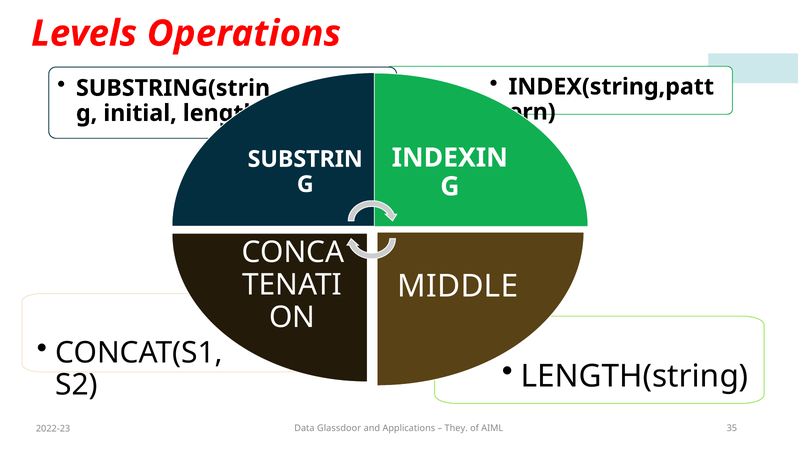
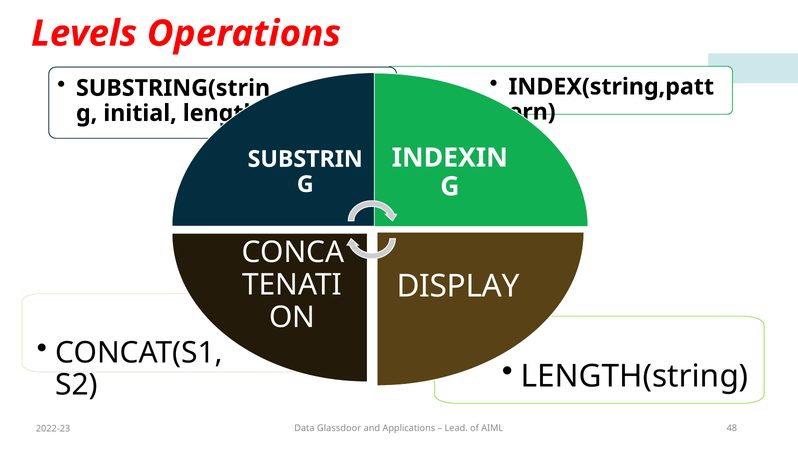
MIDDLE: MIDDLE -> DISPLAY (458, 286)
They: They -> Lead (456, 428)
35: 35 -> 48 (732, 428)
